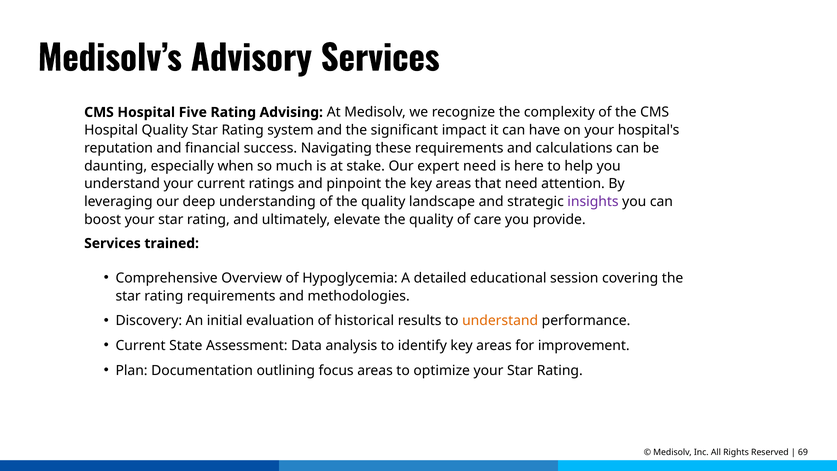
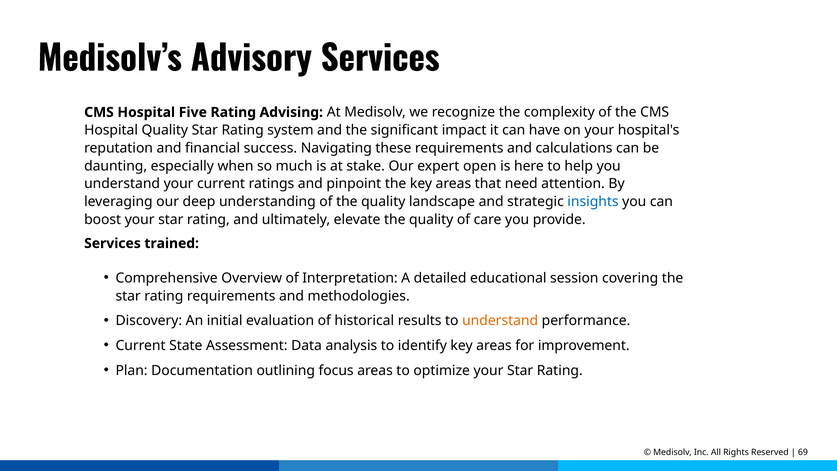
expert need: need -> open (480, 166)
insights colour: purple -> blue (593, 202)
Hypoglycemia: Hypoglycemia -> Interpretation (350, 278)
